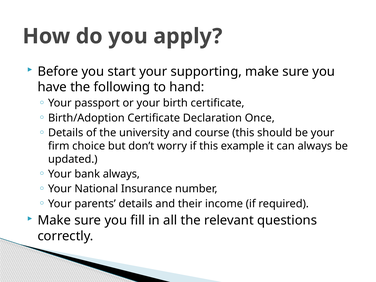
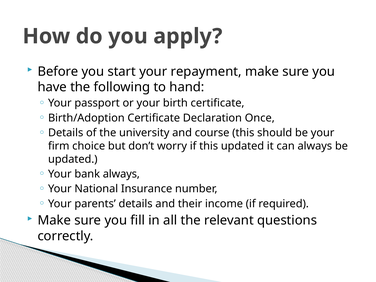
supporting: supporting -> repayment (206, 72)
this example: example -> updated (242, 146)
